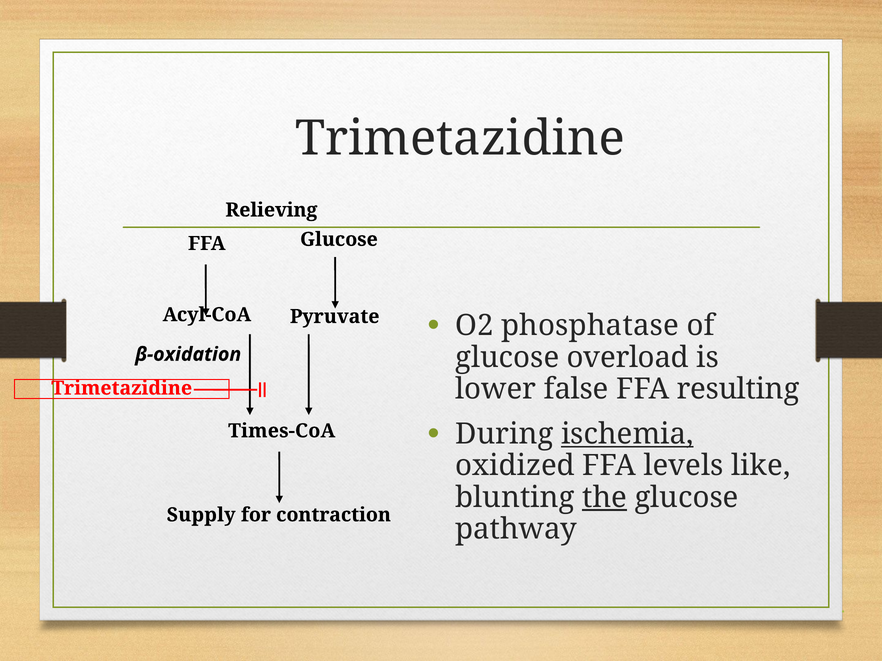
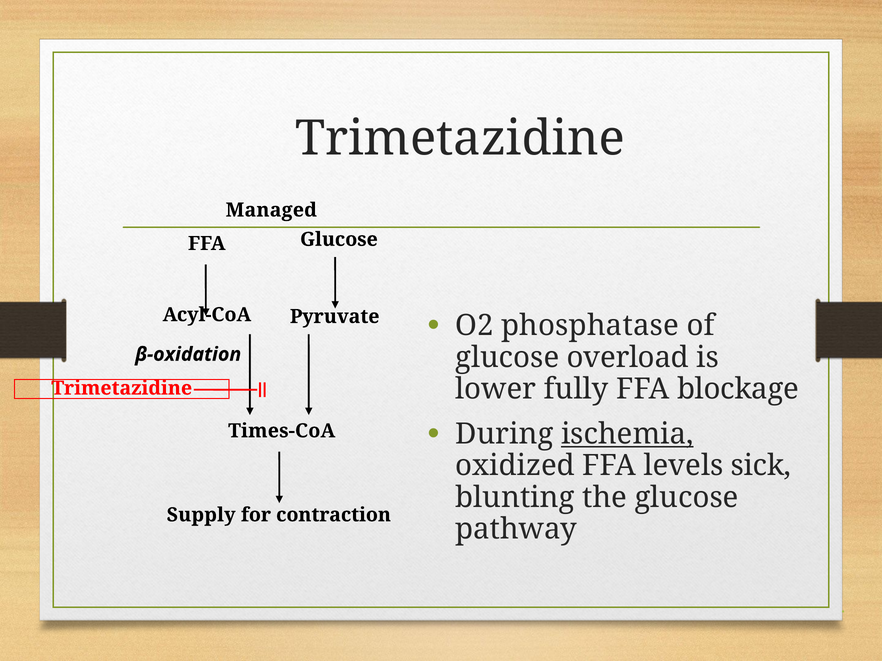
Relieving: Relieving -> Managed (271, 210)
false: false -> fully (576, 389)
resulting: resulting -> blockage (738, 389)
like: like -> sick (761, 466)
the underline: present -> none (605, 498)
